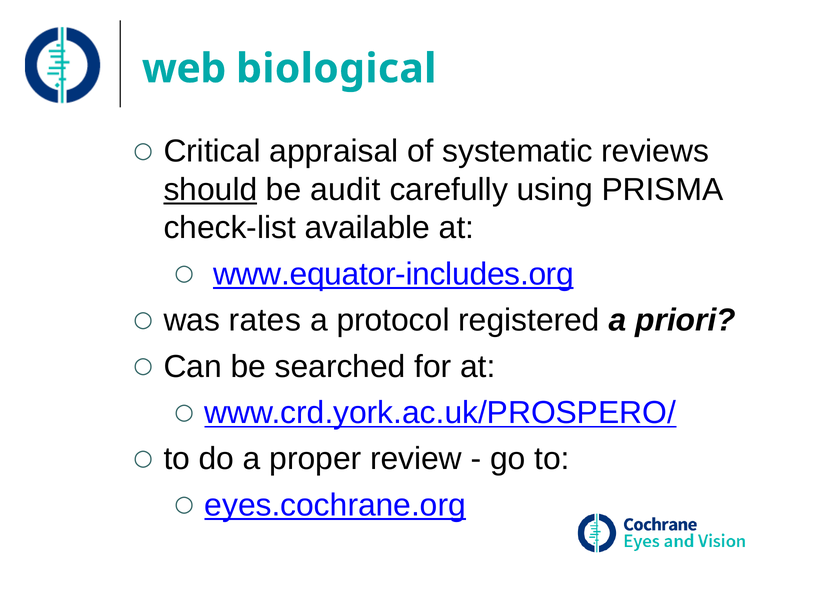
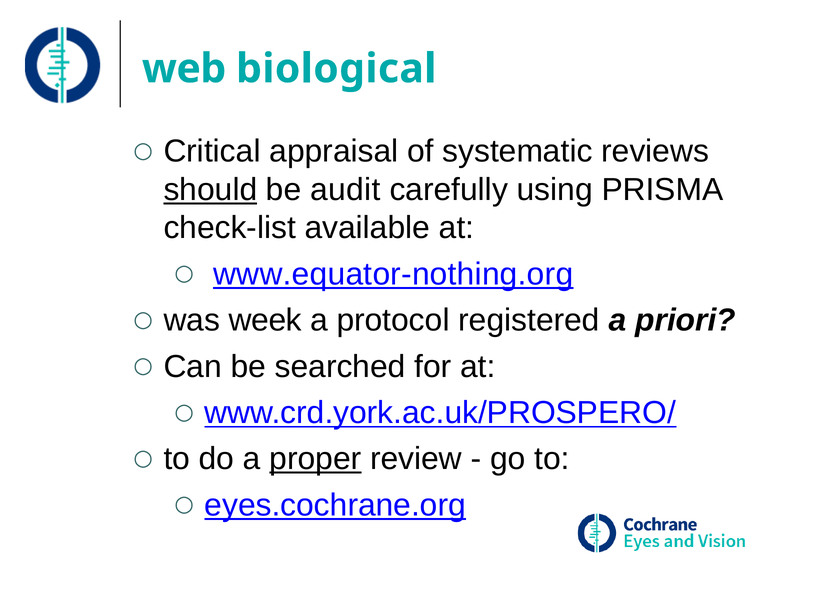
www.equator-includes.org: www.equator-includes.org -> www.equator-nothing.org (393, 274)
rates: rates -> week (265, 320)
proper underline: none -> present (315, 459)
